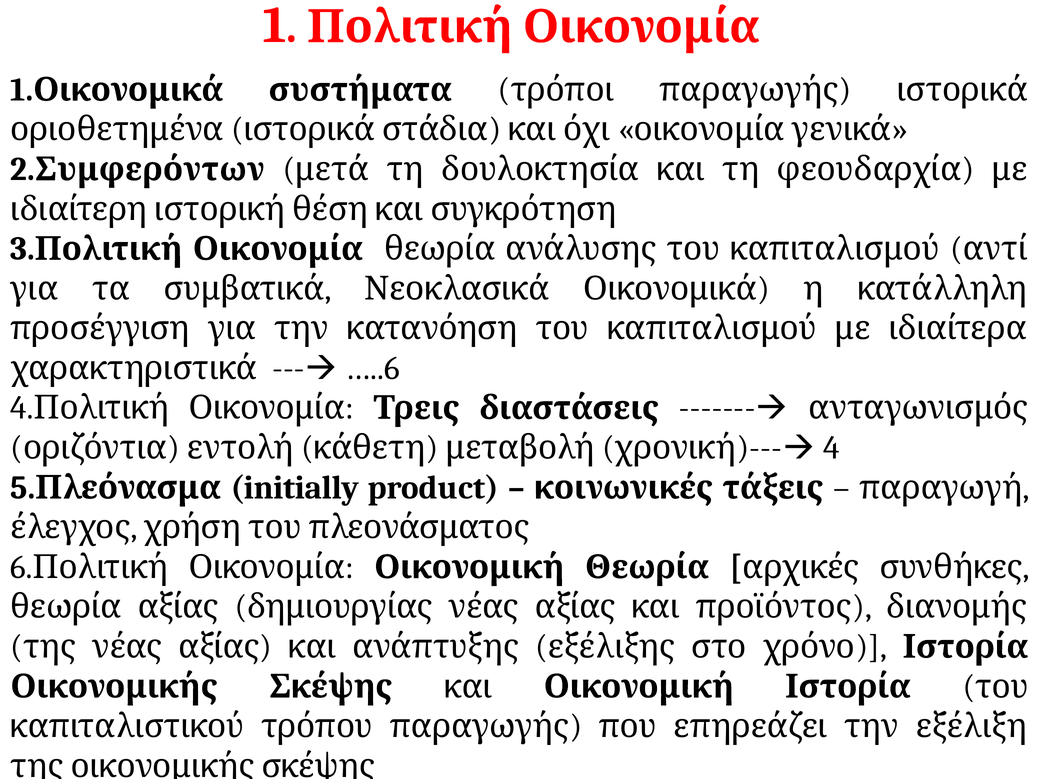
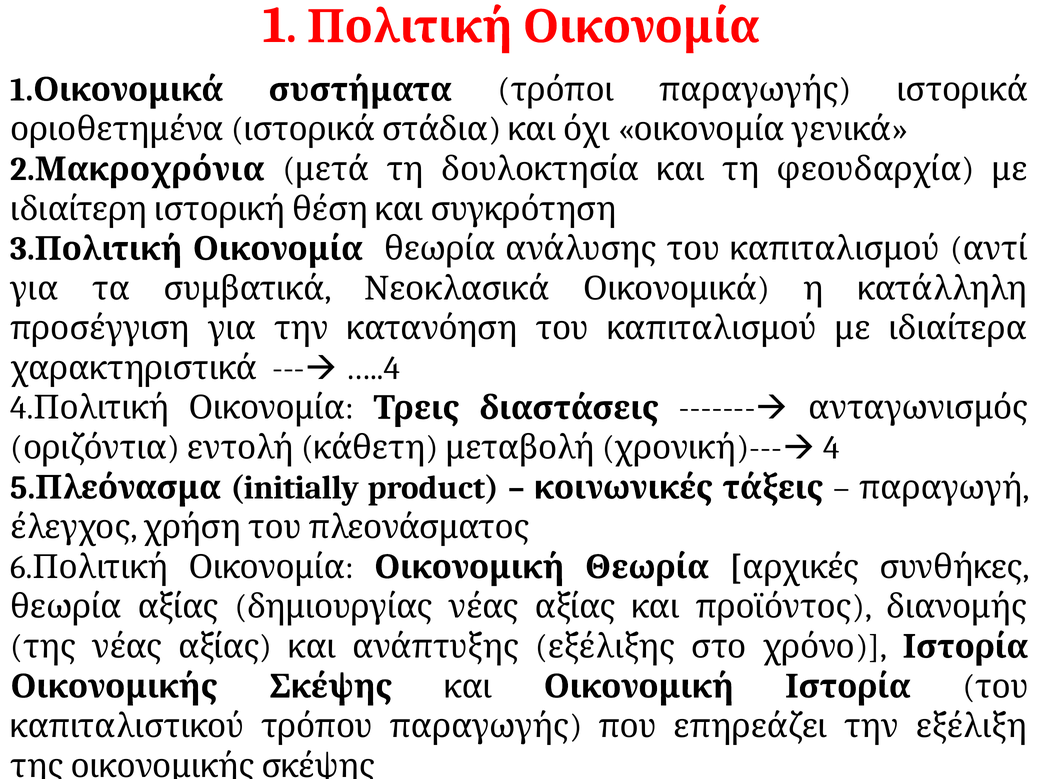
Συμφερόντων: Συμφερόντων -> Μακροχρόνια (150, 169)
…..6: …..6 -> …..4 (373, 368)
